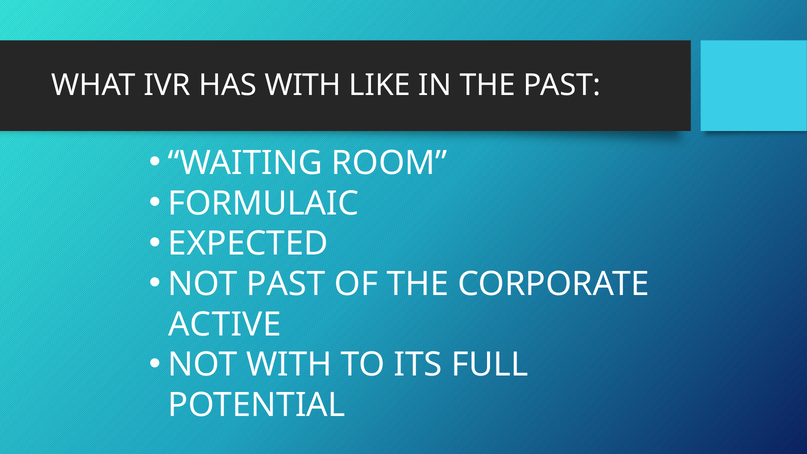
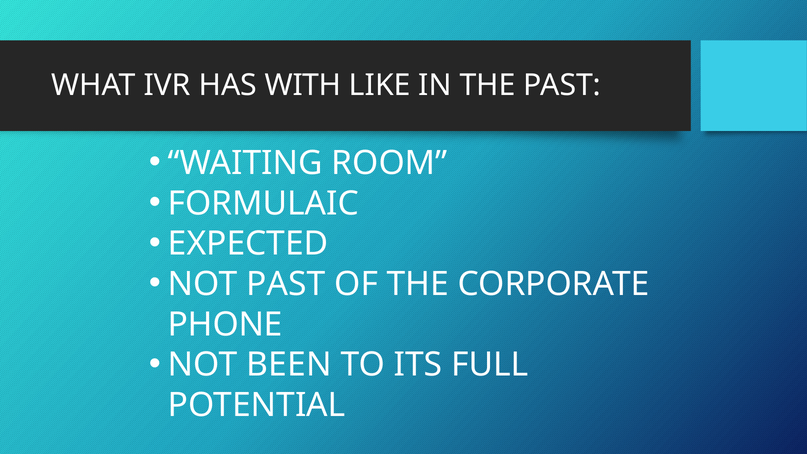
ACTIVE: ACTIVE -> PHONE (225, 324)
NOT WITH: WITH -> BEEN (289, 365)
